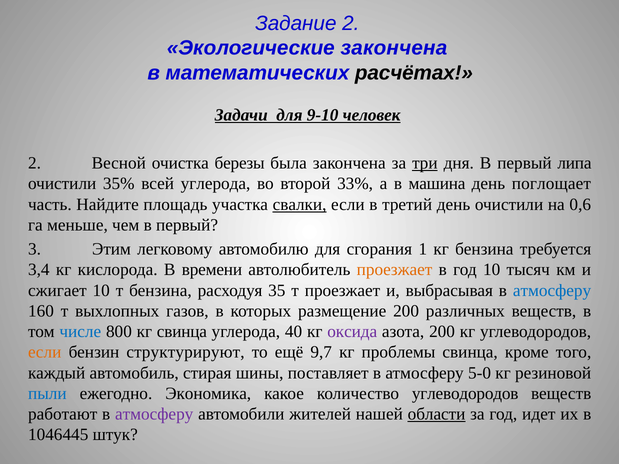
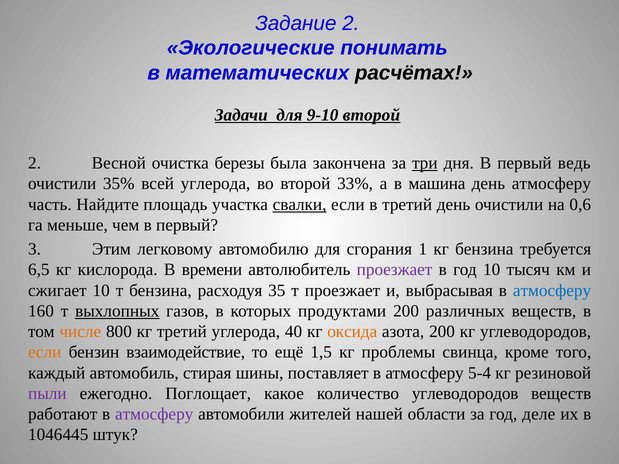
Экологические закончена: закончена -> понимать (394, 48)
9-10 человек: человек -> второй (371, 115)
липа: липа -> ведь (574, 163)
день поглощает: поглощает -> атмосферу (551, 184)
3,4: 3,4 -> 6,5 (39, 270)
проезжает colour: orange -> purple (395, 270)
выхлопных underline: none -> present (117, 311)
размещение: размещение -> продуктами (342, 311)
числе colour: blue -> orange (80, 332)
кг свинца: свинца -> третий (182, 332)
оксида colour: purple -> orange (352, 332)
структурируют: структурируют -> взаимодействие (186, 352)
9,7: 9,7 -> 1,5 (321, 352)
5-0: 5-0 -> 5-4 (480, 373)
пыли colour: blue -> purple (47, 394)
Экономика: Экономика -> Поглощает (208, 394)
области underline: present -> none (437, 414)
идет: идет -> деле (539, 414)
